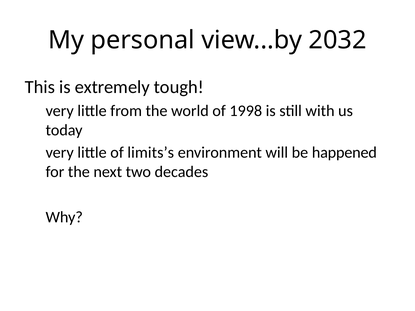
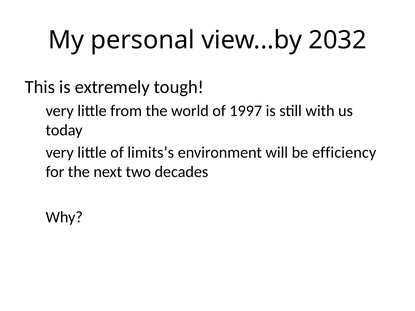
1998: 1998 -> 1997 (246, 111)
happened: happened -> efficiency (344, 153)
